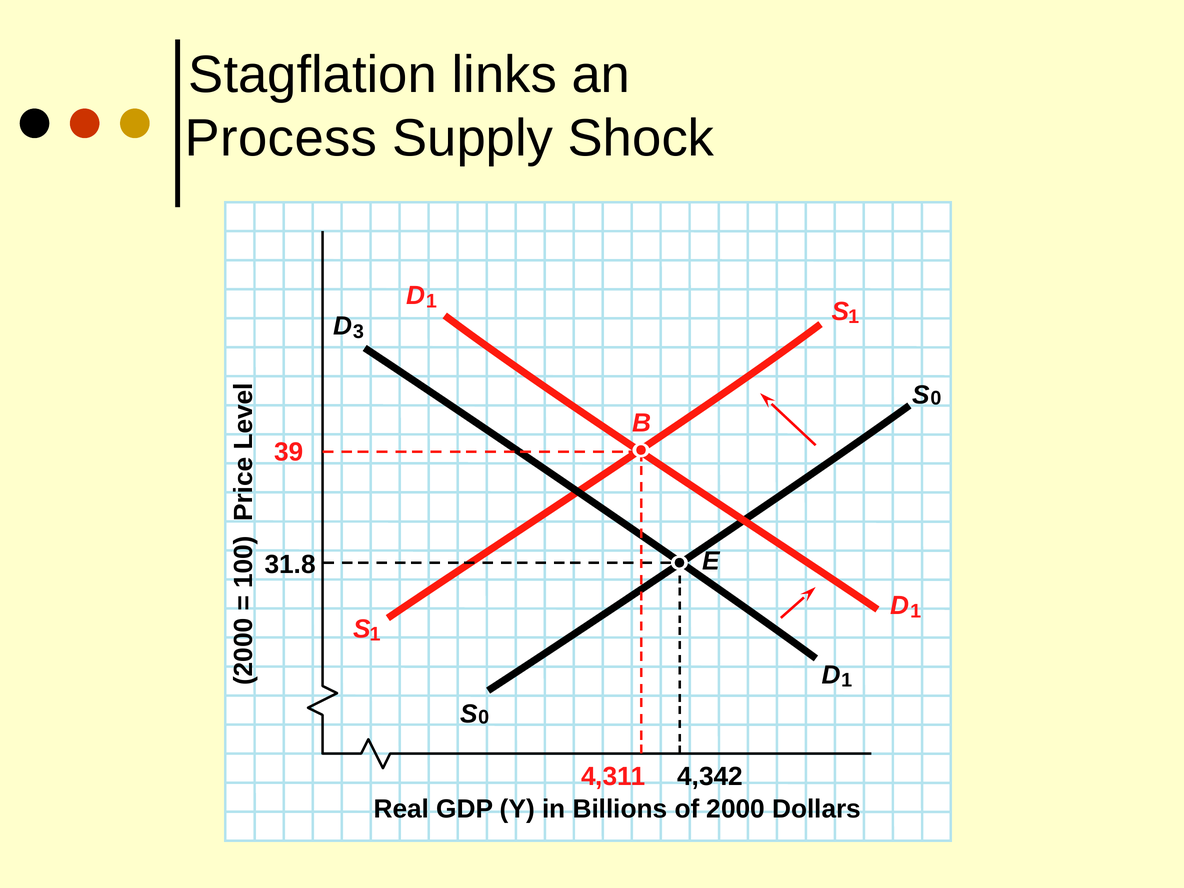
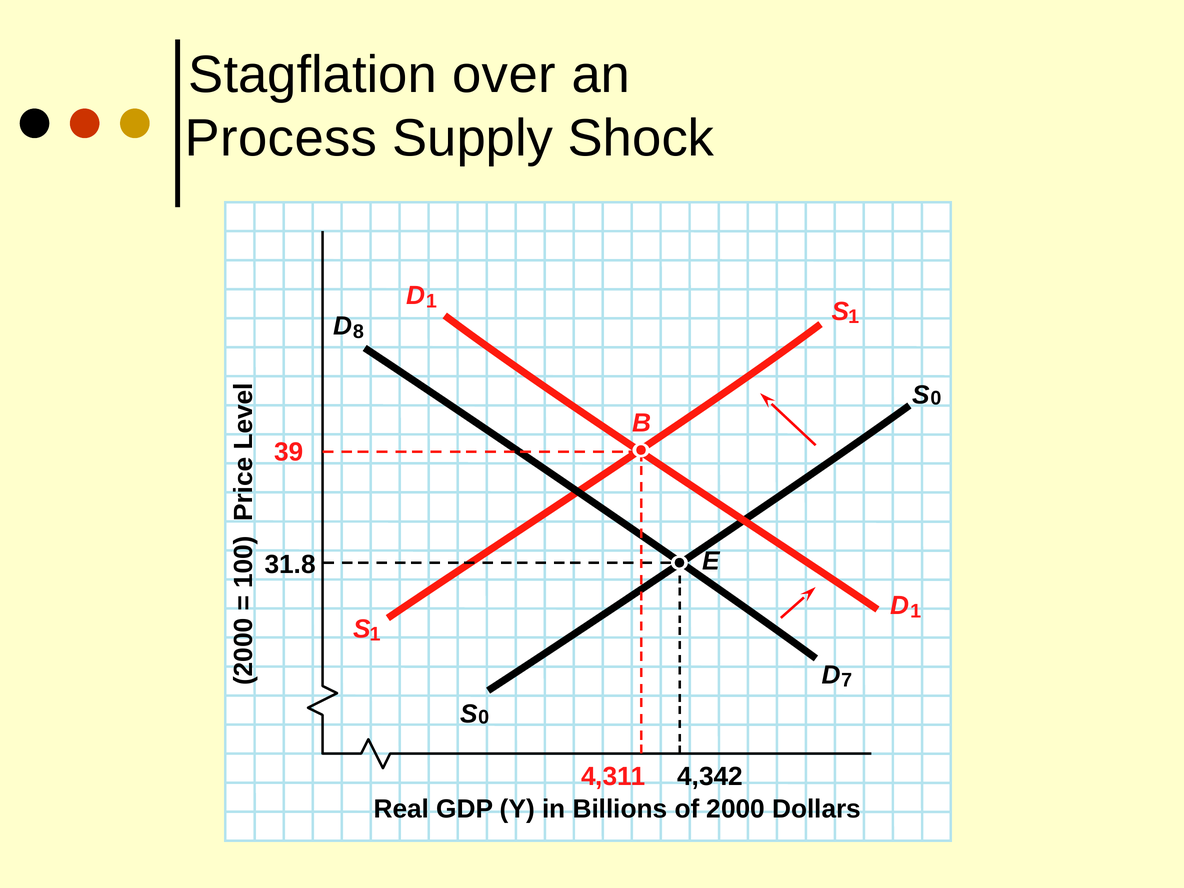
links: links -> over (504, 75)
3: 3 -> 8 (358, 332)
1: 1 -> 7 (847, 680)
